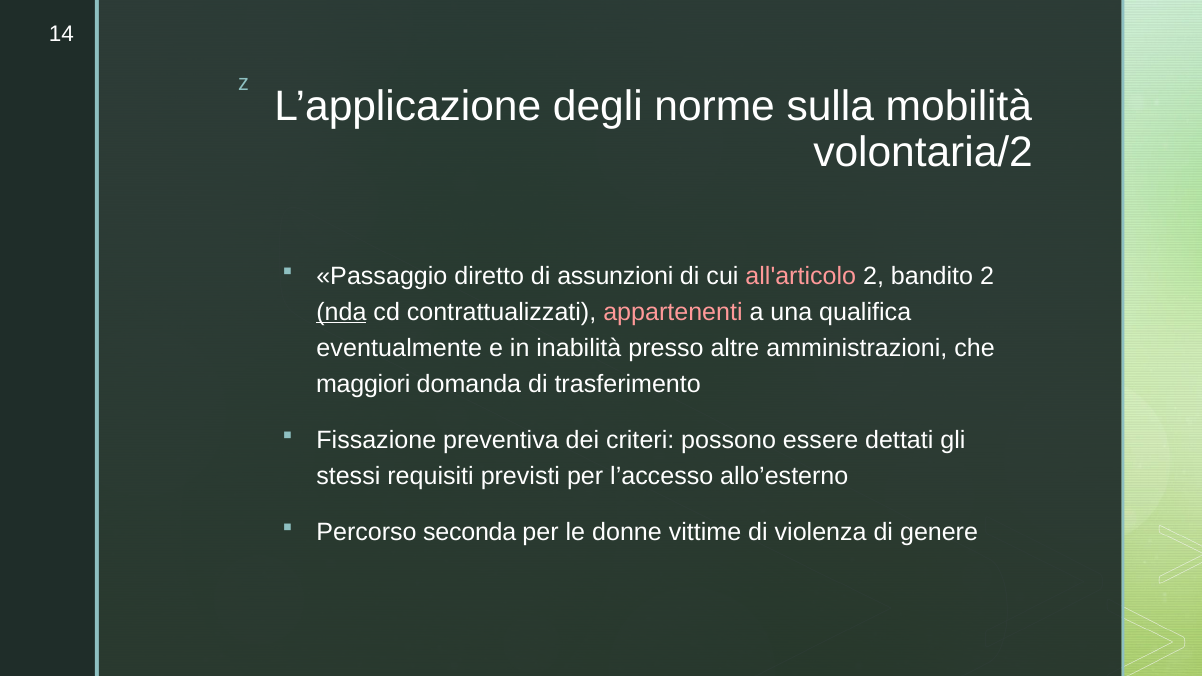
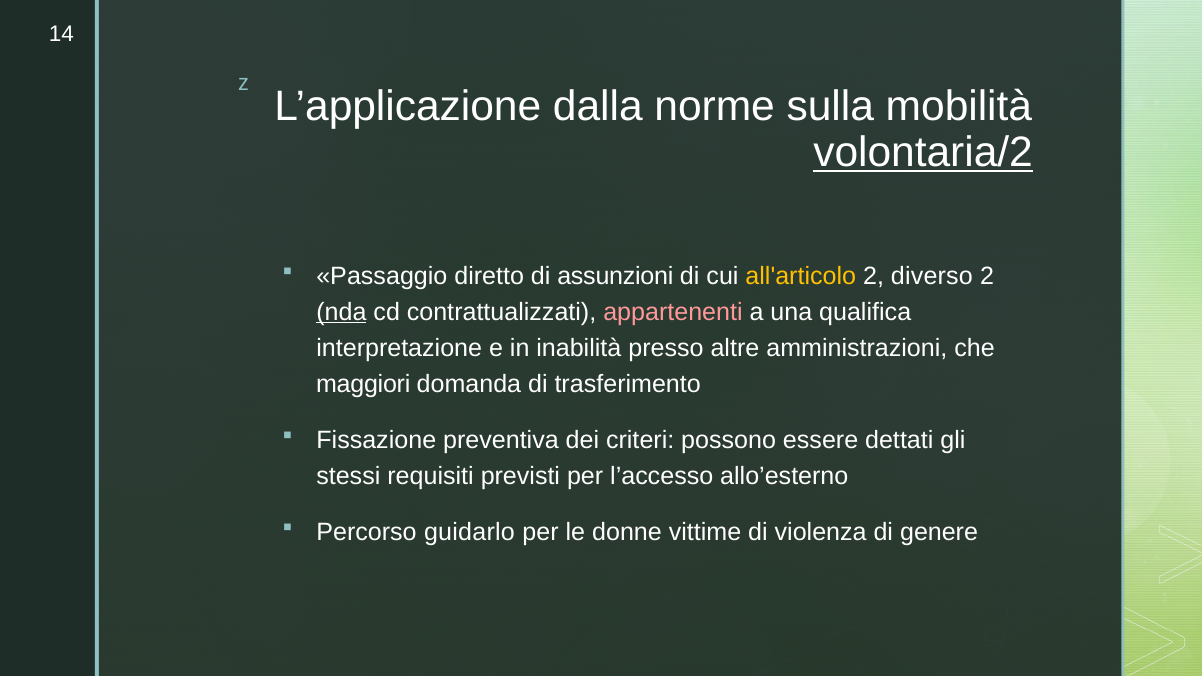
degli: degli -> dalla (598, 107)
volontaria/2 underline: none -> present (923, 153)
all'articolo colour: pink -> yellow (801, 276)
bandito: bandito -> diverso (932, 276)
eventualmente: eventualmente -> interpretazione (399, 348)
seconda: seconda -> guidarlo (469, 532)
